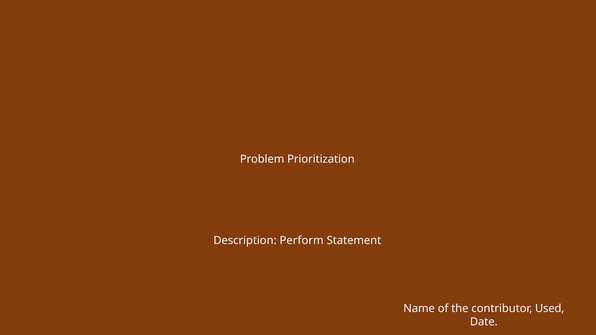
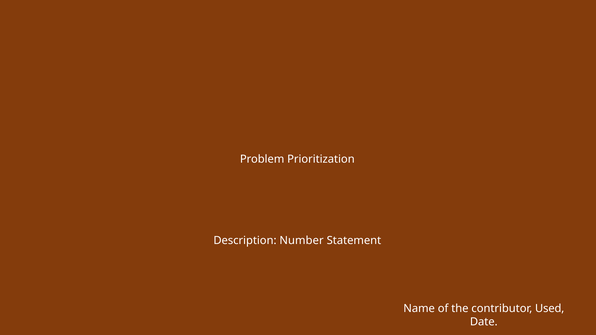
Perform: Perform -> Number (302, 241)
